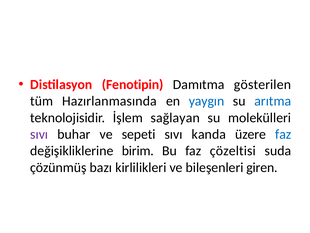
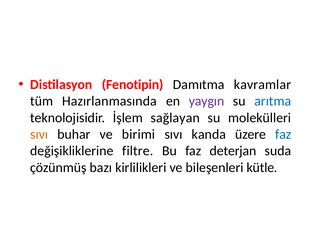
gösterilen: gösterilen -> kavramlar (262, 84)
yaygın colour: blue -> purple (207, 101)
sıvı colour: purple -> orange (39, 134)
sepeti: sepeti -> birimi (139, 134)
birim: birim -> filtre (138, 151)
çözeltisi: çözeltisi -> deterjan (233, 151)
giren: giren -> kütle (262, 167)
